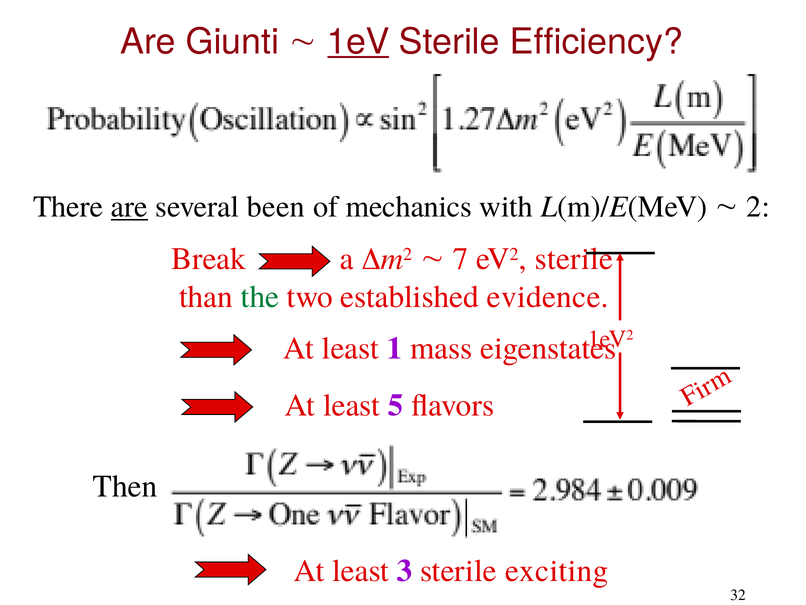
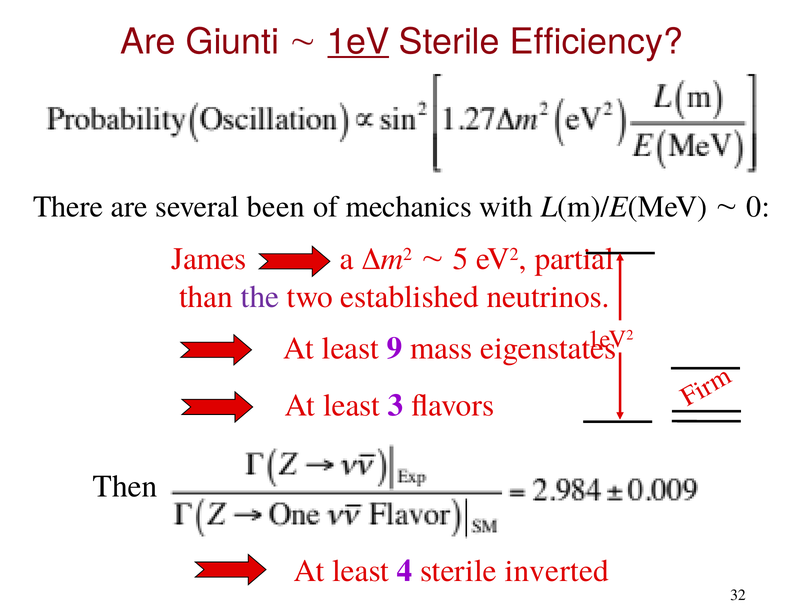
are underline: present -> none (129, 207)
2: 2 -> 0 (758, 207)
Break: Break -> James (209, 259)
7: 7 -> 5 (461, 259)
eV2 sterile: sterile -> partial (574, 259)
the colour: green -> purple (260, 297)
evidence: evidence -> neutrinos (548, 297)
1: 1 -> 9 (394, 348)
5: 5 -> 3 (396, 405)
3: 3 -> 4 (405, 570)
exciting: exciting -> inverted (557, 570)
